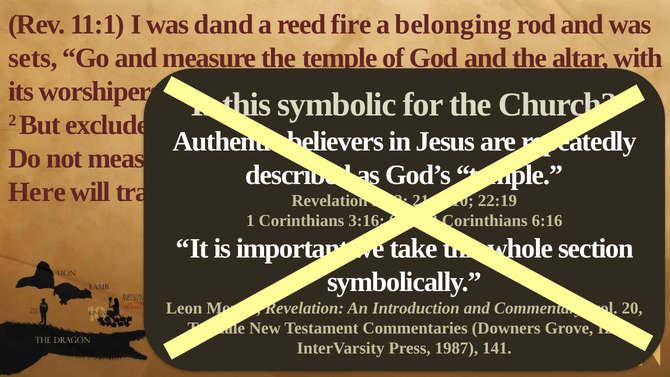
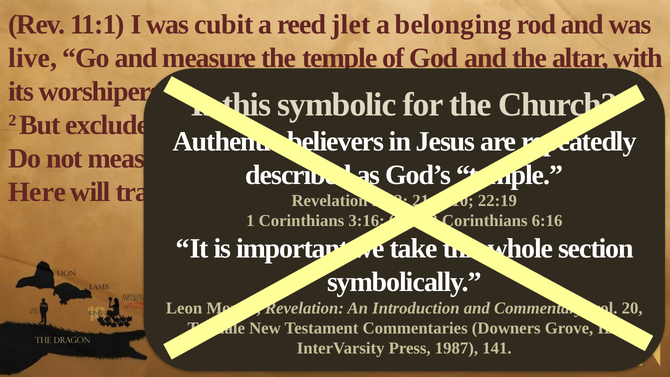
dand: dand -> cubit (224, 24)
fire: fire -> jlet (351, 24)
sets: sets -> live (33, 58)
